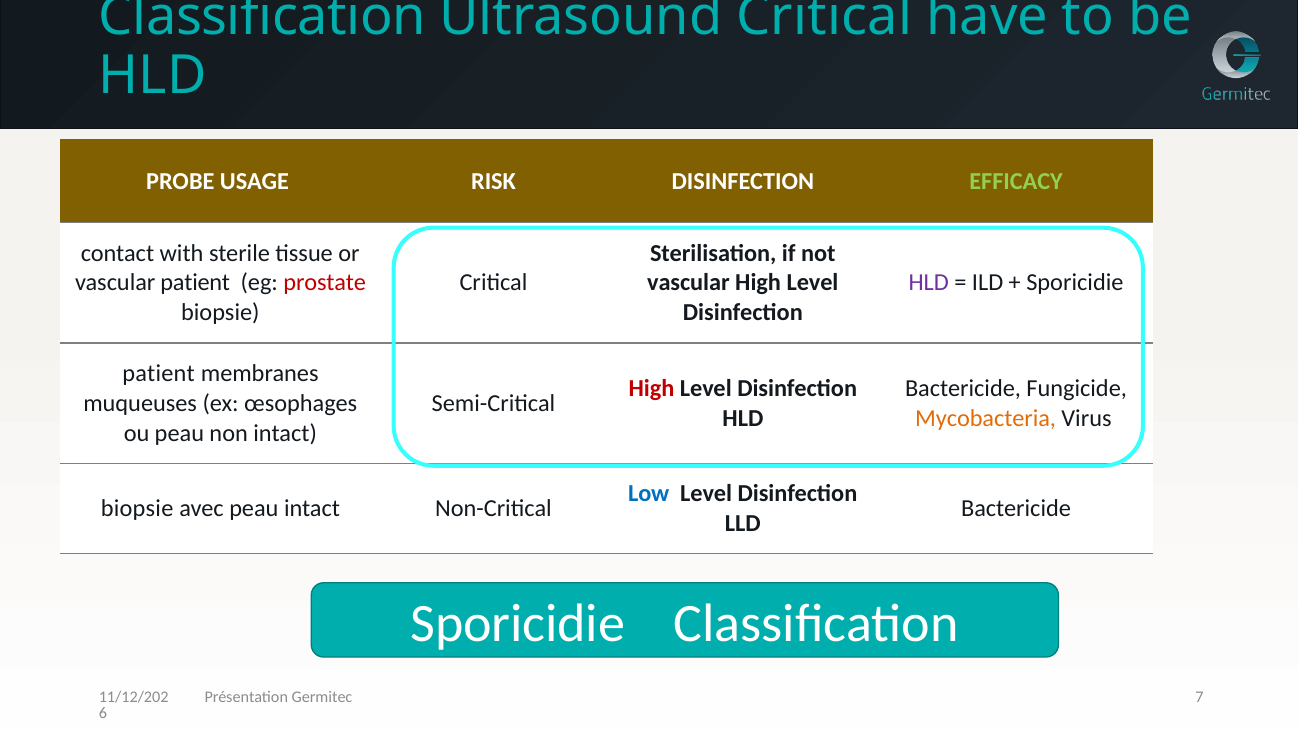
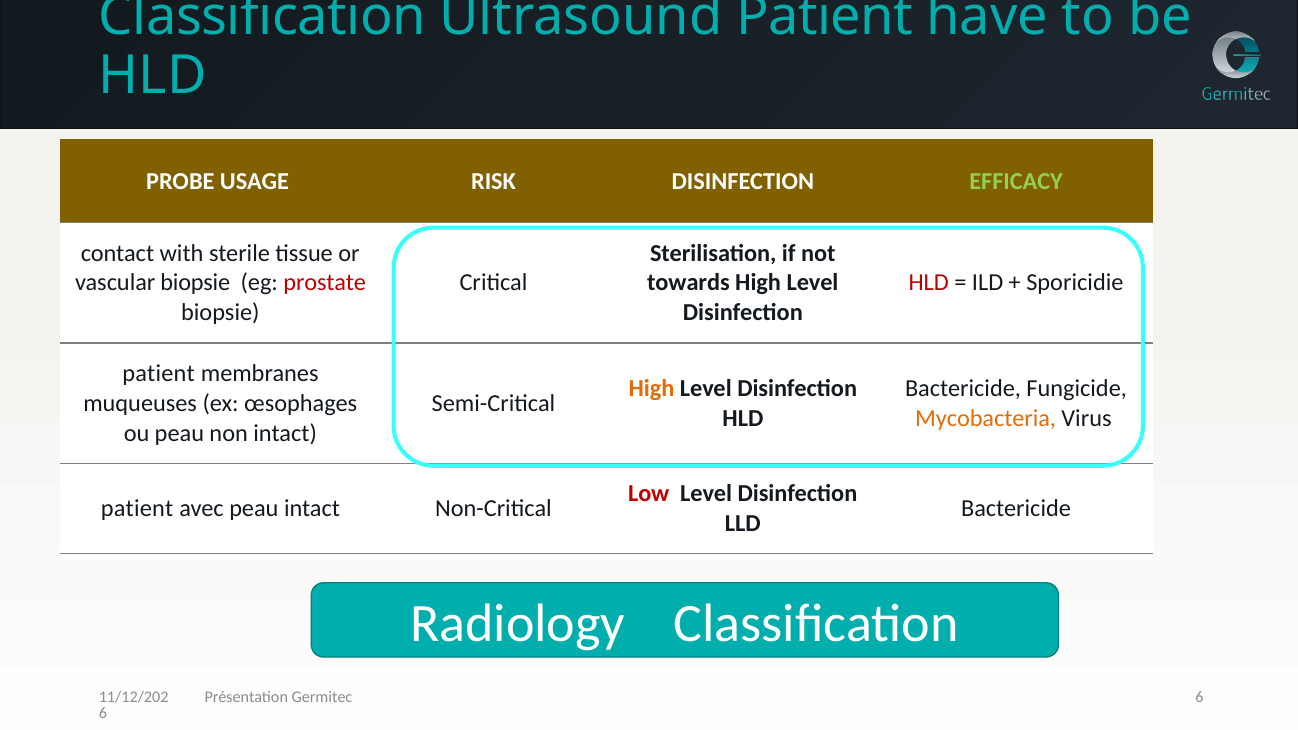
Ultrasound Critical: Critical -> Patient (825, 17)
vascular patient: patient -> biopsie (195, 283)
vascular: vascular -> towards (688, 283)
HLD colour: purple -> red (929, 283)
High colour: red -> orange (651, 389)
Low colour: blue -> red (649, 494)
biopsie: biopsie -> patient (137, 509)
Sporicidie: Sporicidie -> Radiology (518, 624)
Germitec 7: 7 -> 6 (1200, 697)
